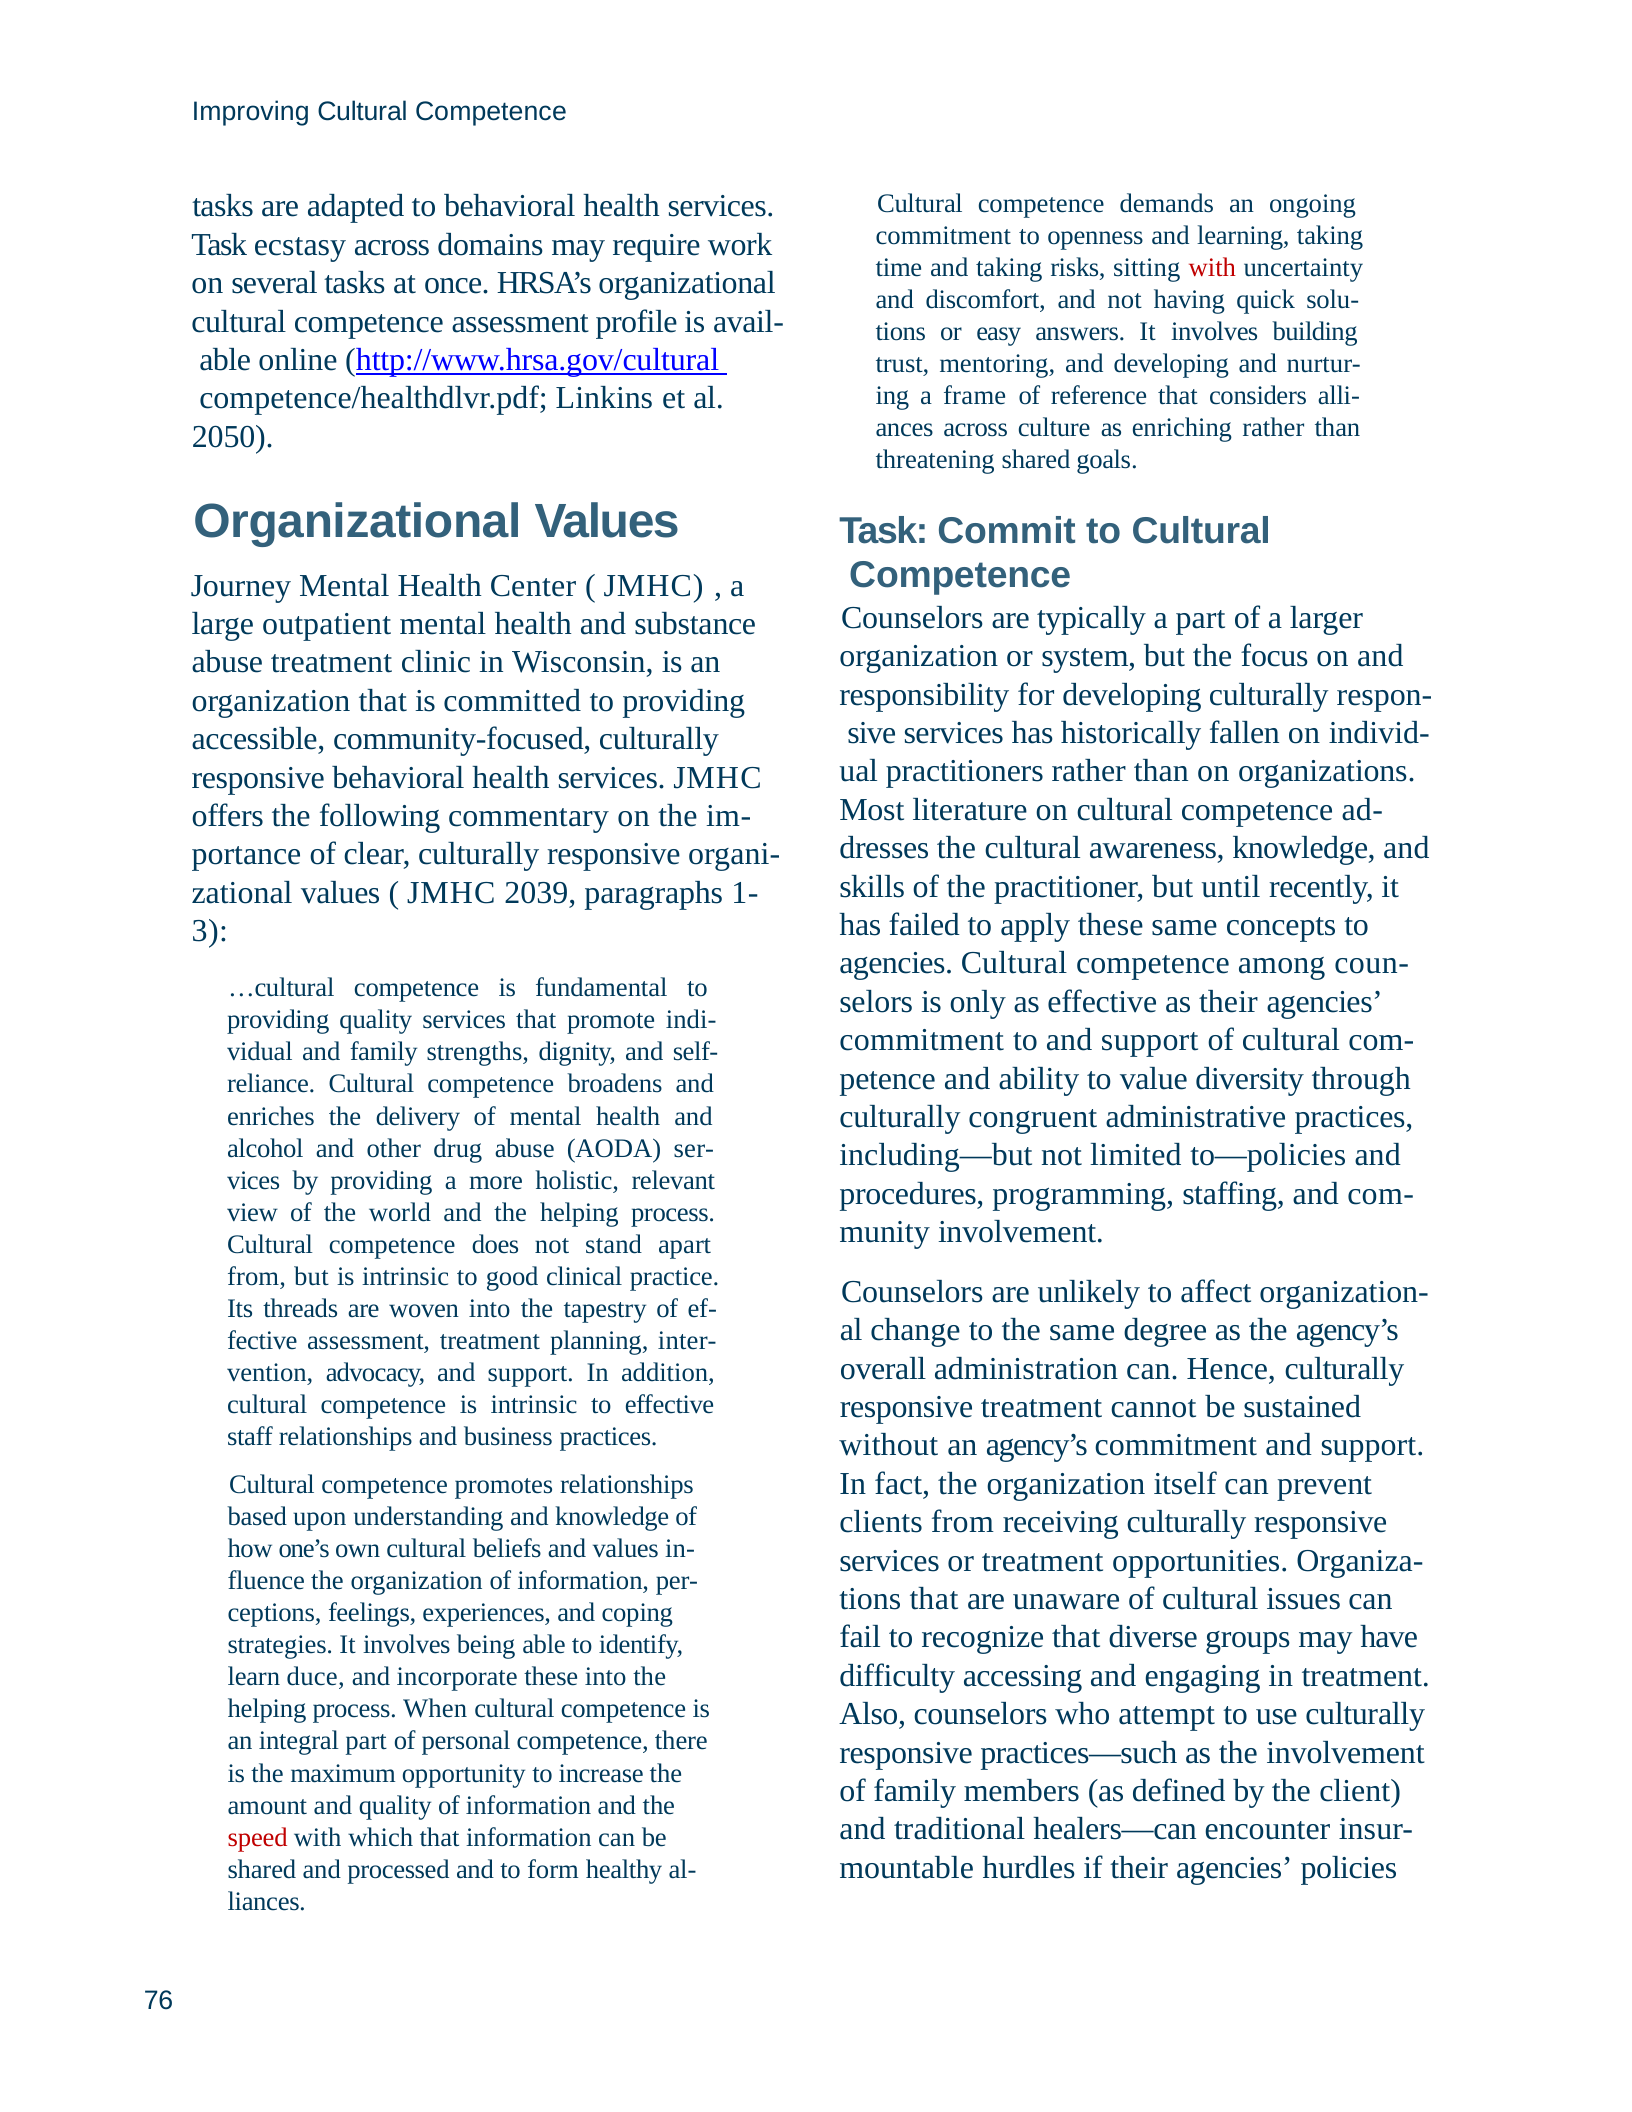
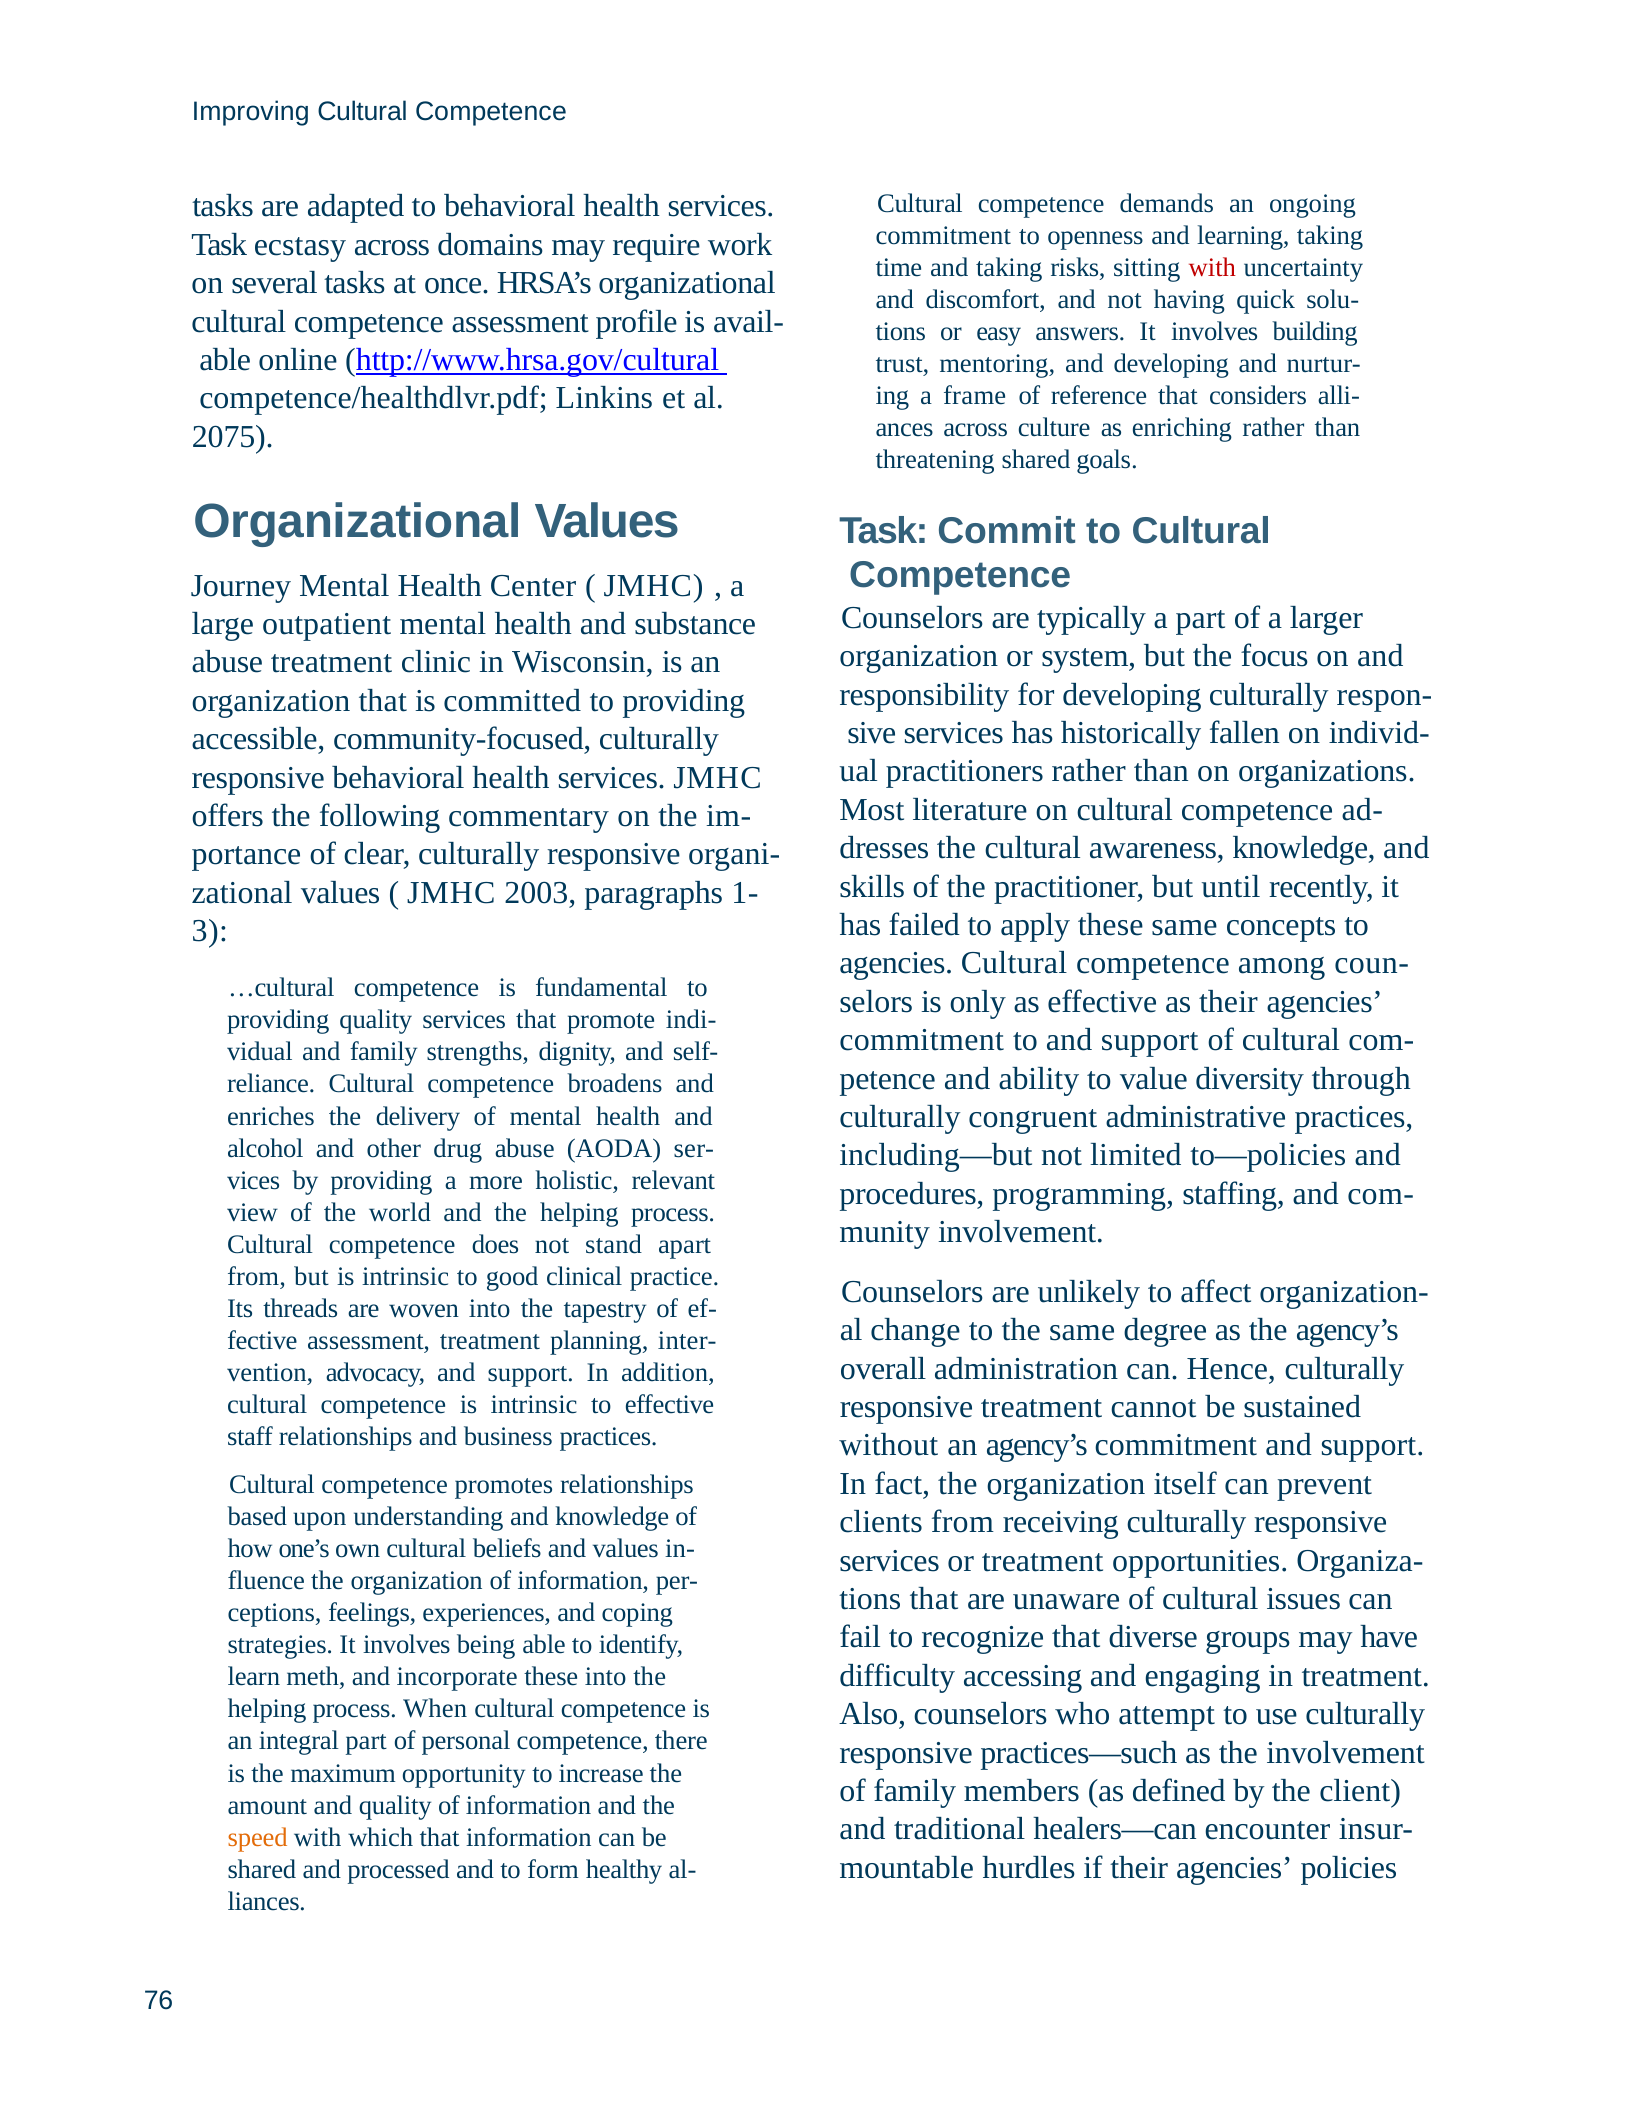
2050: 2050 -> 2075 (233, 437)
2039: 2039 -> 2003 (540, 893)
duce: duce -> meth (316, 1677)
speed colour: red -> orange (258, 1837)
